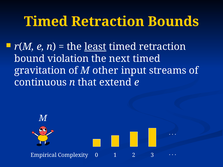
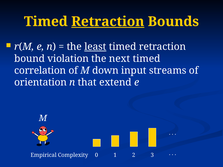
Retraction underline: none -> present (108, 22)
gravitation: gravitation -> correlation (40, 71)
other: other -> down (105, 71)
continuous: continuous -> orientation (41, 82)
